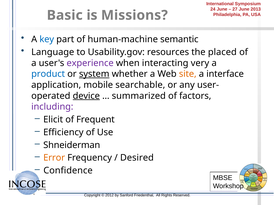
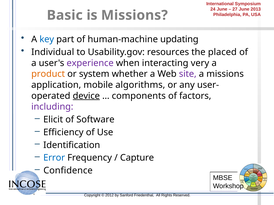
semantic: semantic -> updating (179, 39)
Language: Language -> Individual (53, 52)
product colour: blue -> orange (48, 74)
system underline: present -> none (94, 74)
site colour: orange -> purple (188, 74)
a interface: interface -> missions (225, 74)
searchable: searchable -> algorithms (140, 85)
summarized: summarized -> components (139, 96)
Frequent: Frequent -> Software (95, 120)
Shneiderman: Shneiderman -> Identification (72, 145)
Error colour: orange -> blue (54, 158)
Desired: Desired -> Capture (137, 158)
